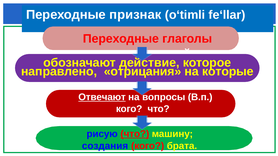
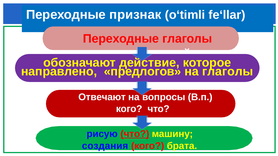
отрицания: отрицания -> предлогов (143, 72)
на которые: которые -> глаголы (228, 72)
Отвечают underline: present -> none (102, 97)
